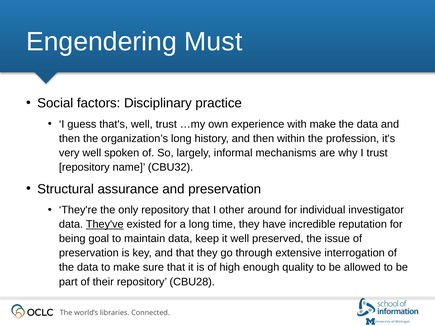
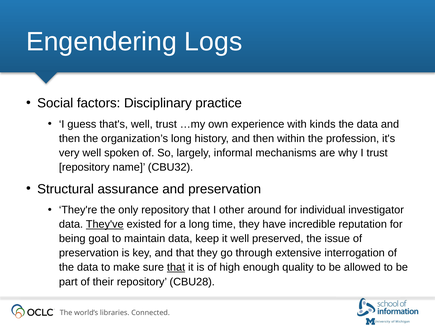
Must: Must -> Logs (213, 42)
with make: make -> kinds (323, 124)
that underline: none -> present (176, 268)
